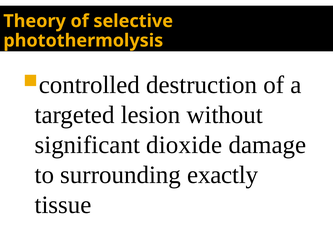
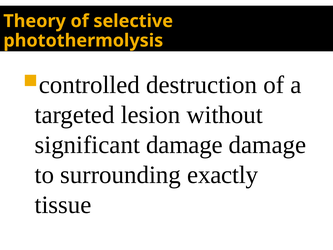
significant dioxide: dioxide -> damage (184, 145)
